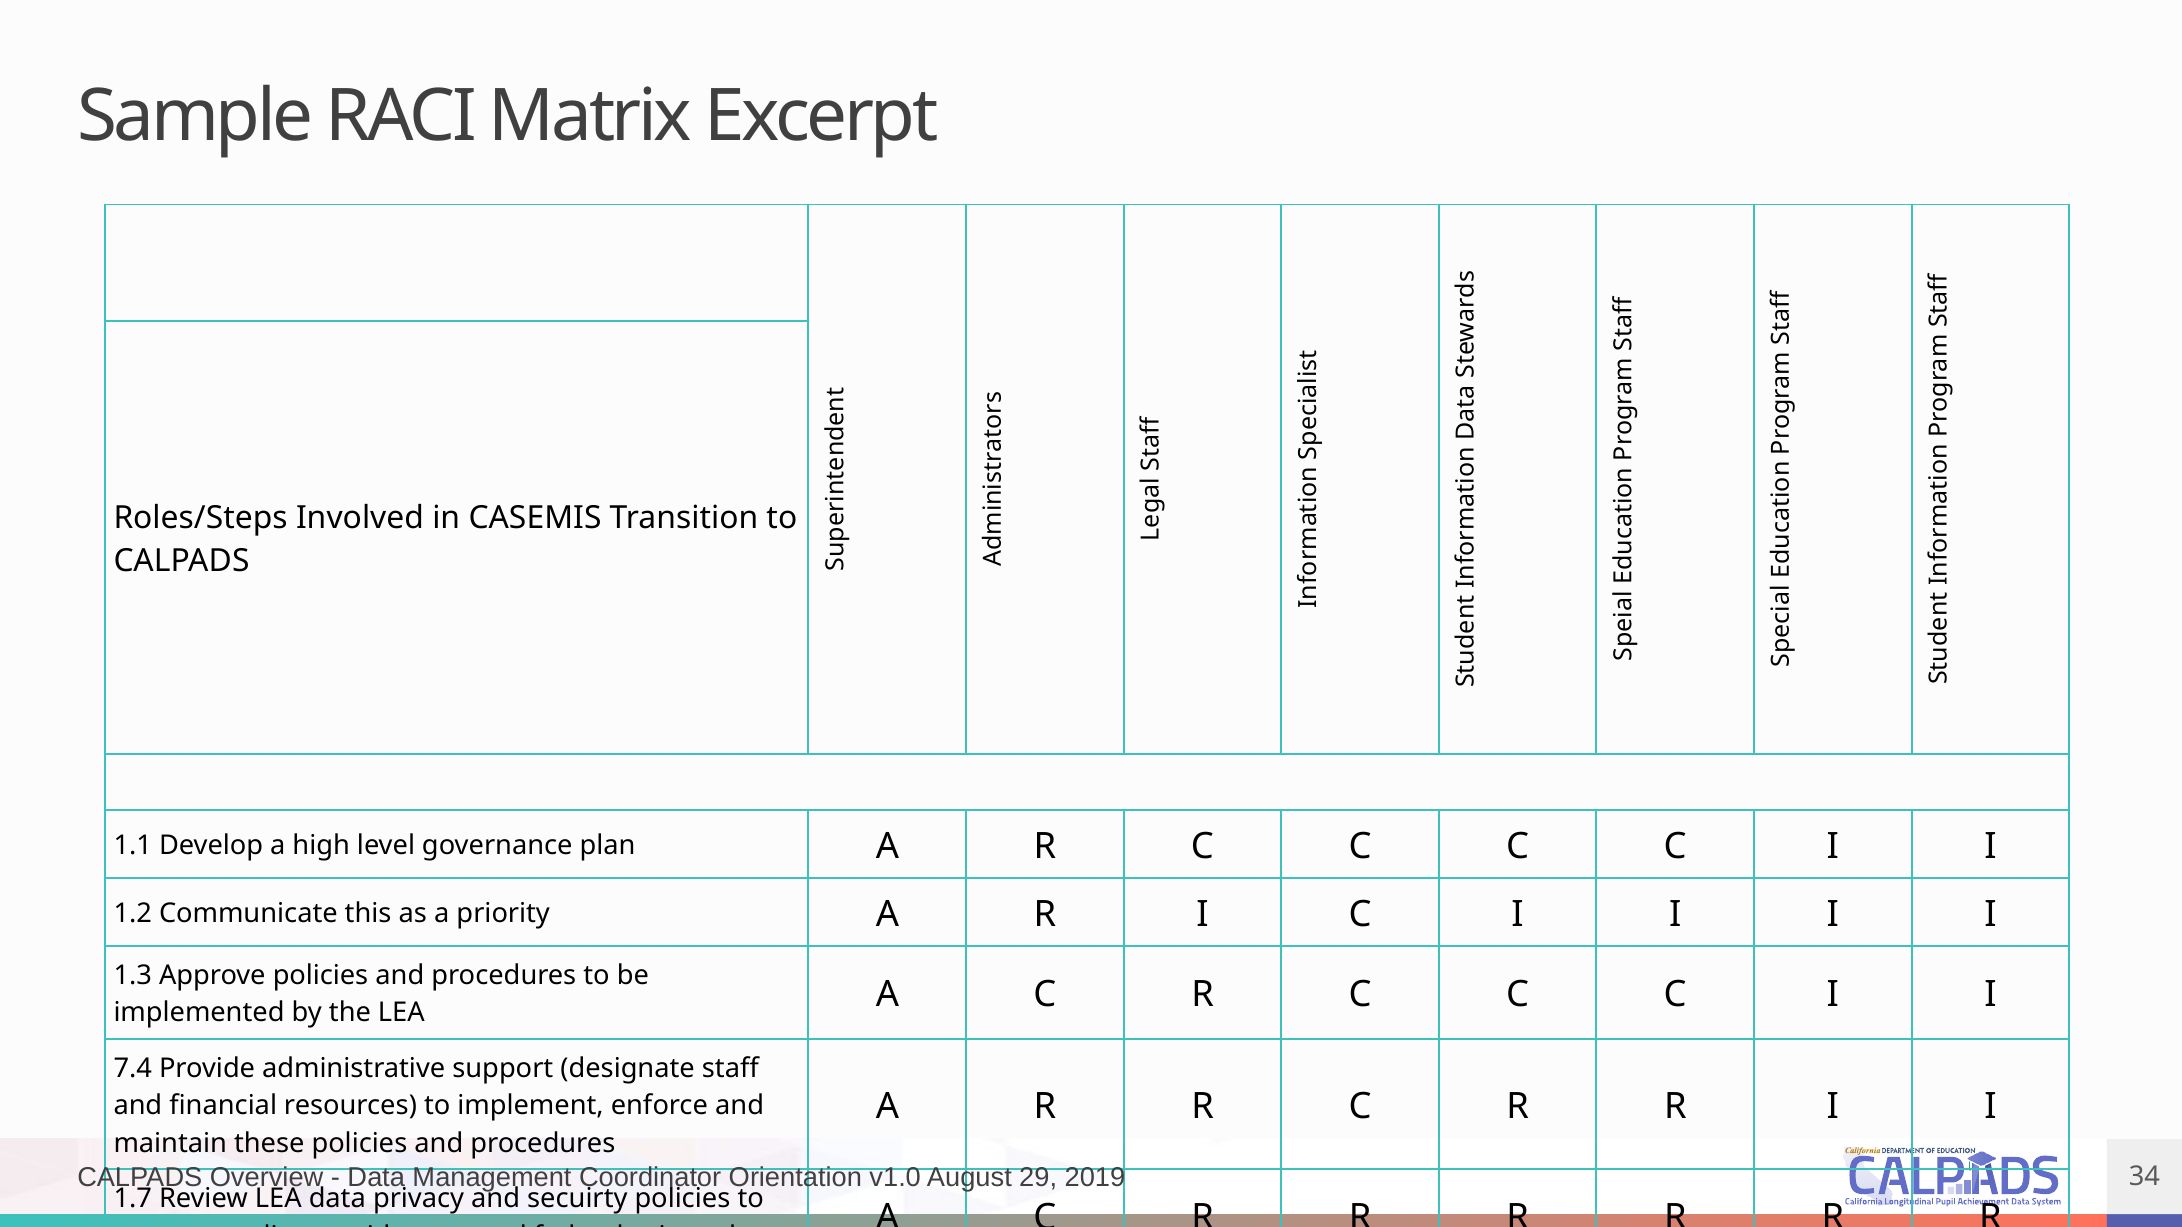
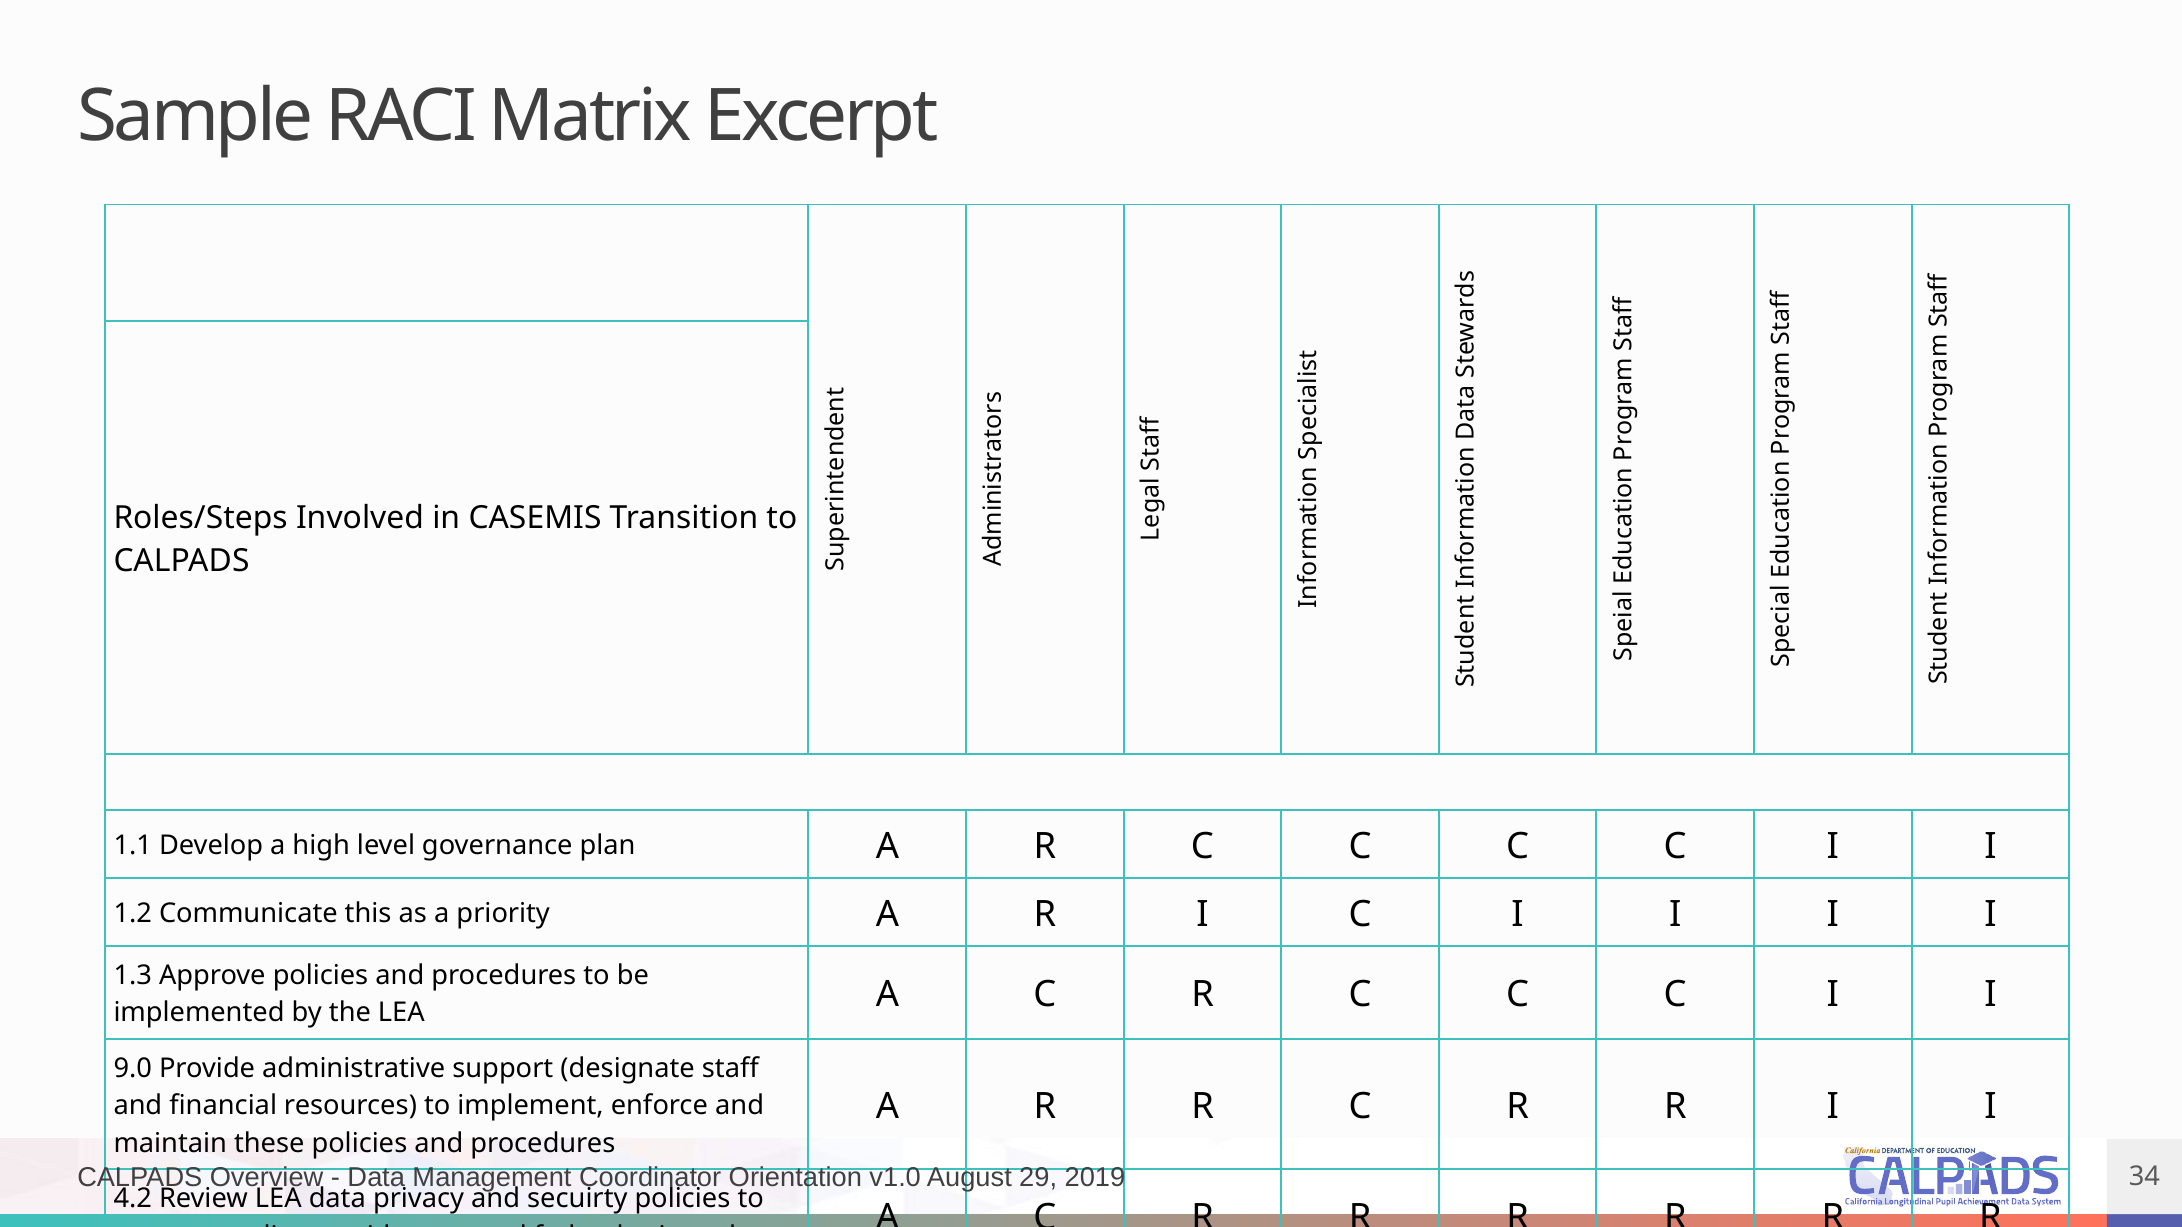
7.4: 7.4 -> 9.0 (133, 1069)
1.7: 1.7 -> 4.2 (133, 1199)
